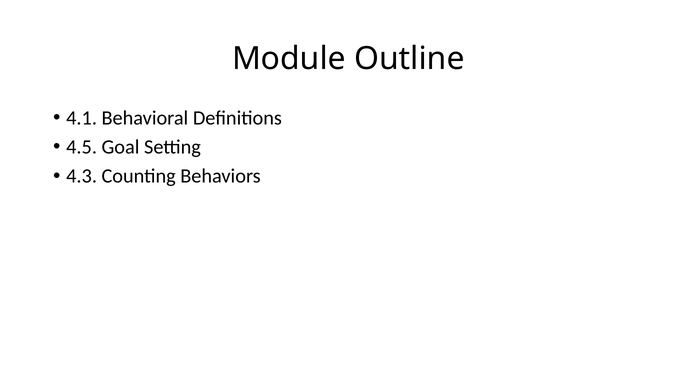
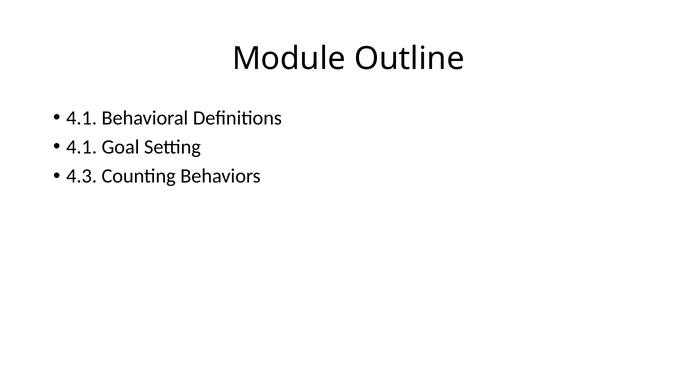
4.5: 4.5 -> 4.1 (82, 147)
